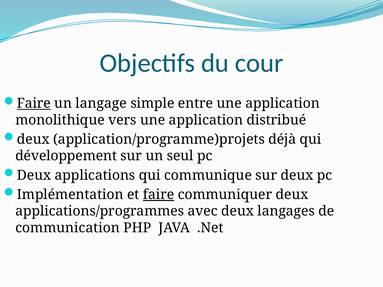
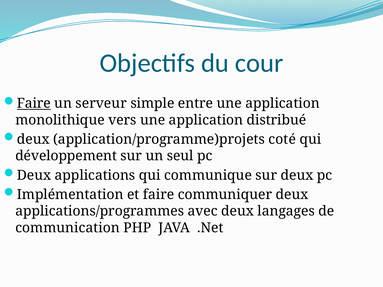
langage: langage -> serveur (101, 104)
déjà: déjà -> coté (282, 139)
faire underline: present -> none (159, 195)
